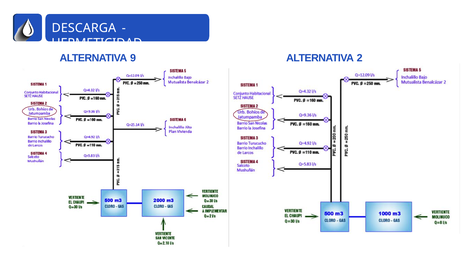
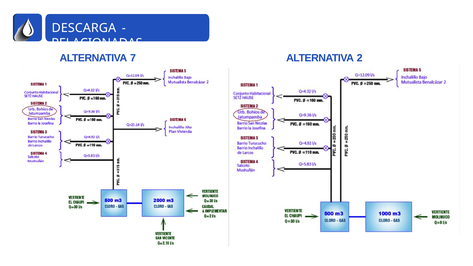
HERMETICIDAD: HERMETICIDAD -> RELACIONADAS (97, 43)
9: 9 -> 7 (133, 58)
